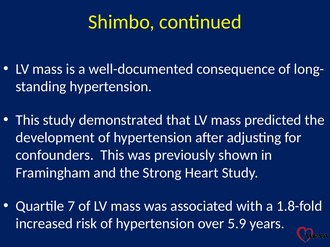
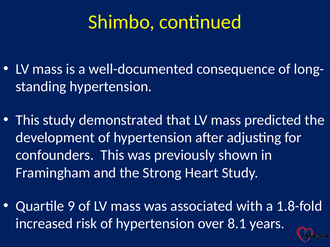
7: 7 -> 9 (71, 206)
5.9: 5.9 -> 8.1 (237, 224)
